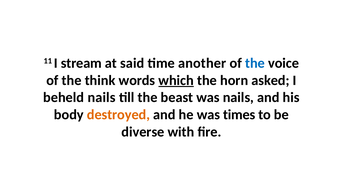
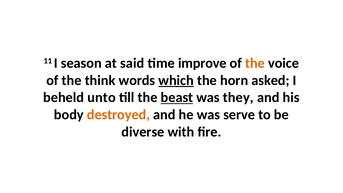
stream: stream -> season (81, 63)
another: another -> improve (202, 63)
the colour: blue -> orange (255, 63)
beheld nails: nails -> unto (102, 97)
beast underline: none -> present (177, 97)
was nails: nails -> they (238, 97)
times: times -> serve (239, 115)
